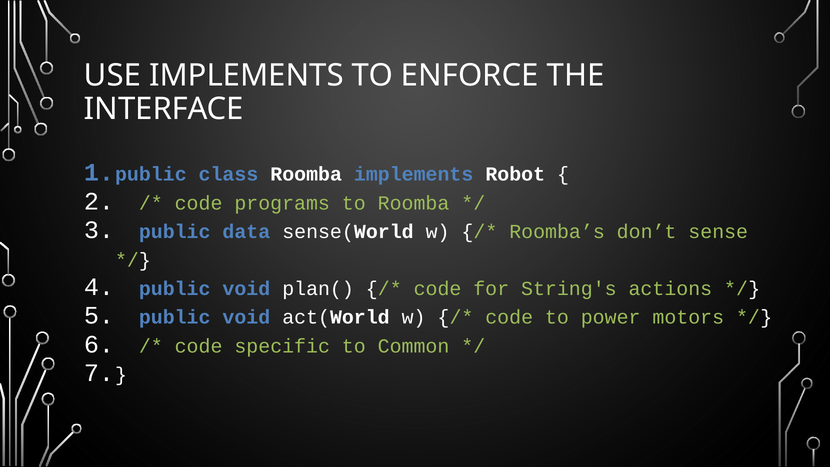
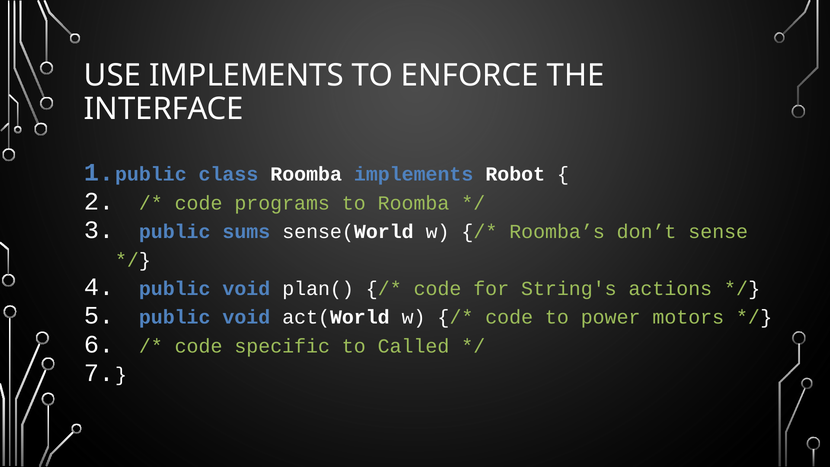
data: data -> sums (246, 232)
Common: Common -> Called (414, 346)
